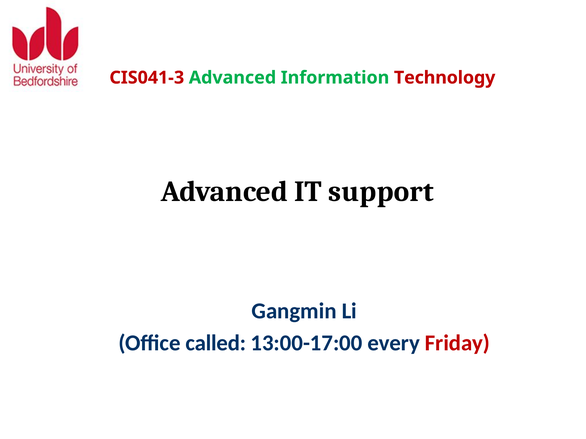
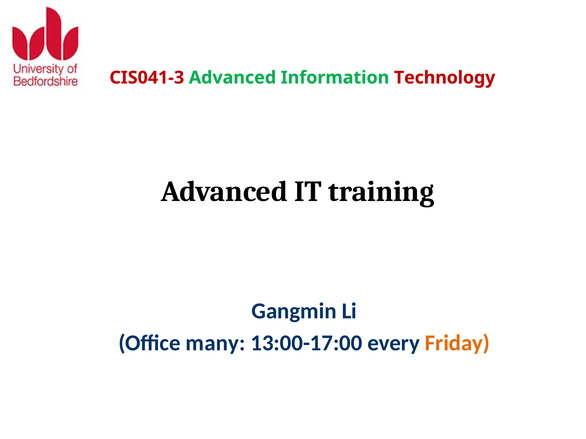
support: support -> training (381, 192)
called: called -> many (215, 343)
Friday colour: red -> orange (457, 343)
